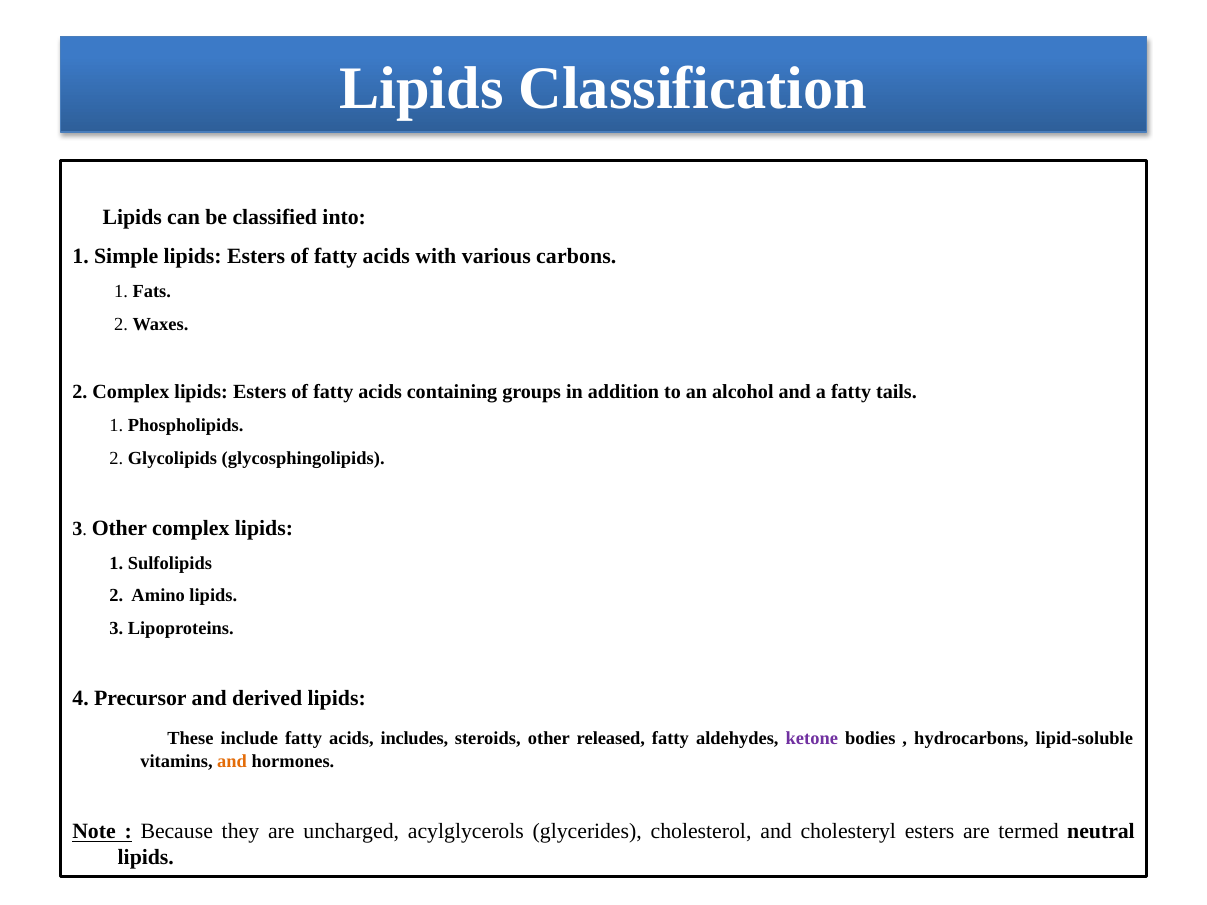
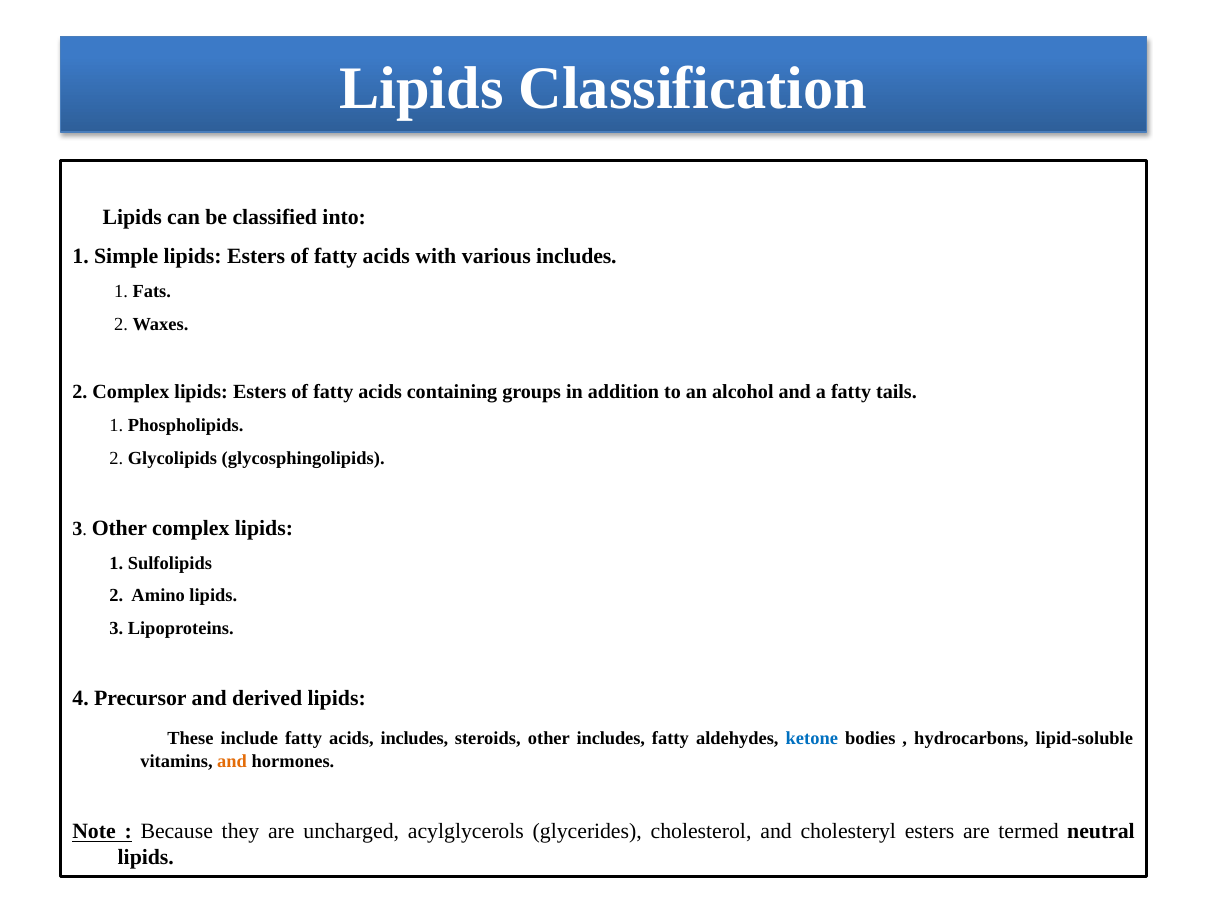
various carbons: carbons -> includes (576, 257)
other released: released -> includes (611, 739)
ketone colour: purple -> blue (812, 739)
